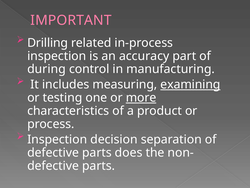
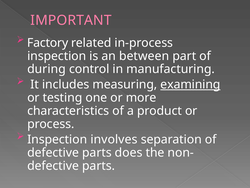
Drilling: Drilling -> Factory (48, 43)
accuracy: accuracy -> between (144, 56)
more underline: present -> none (141, 97)
decision: decision -> involves (114, 139)
